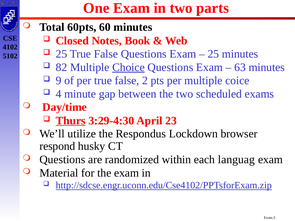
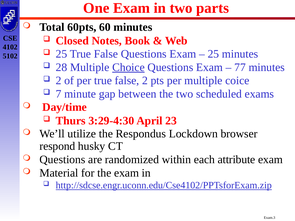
82: 82 -> 28 (61, 67)
63: 63 -> 77 (240, 67)
9: 9 -> 2 (59, 81)
4: 4 -> 7 (59, 94)
Thurs underline: present -> none (71, 121)
languag: languag -> attribute (237, 160)
